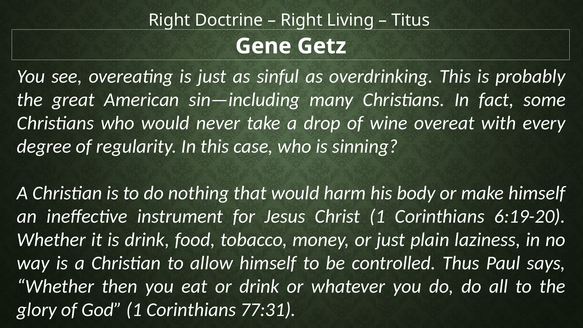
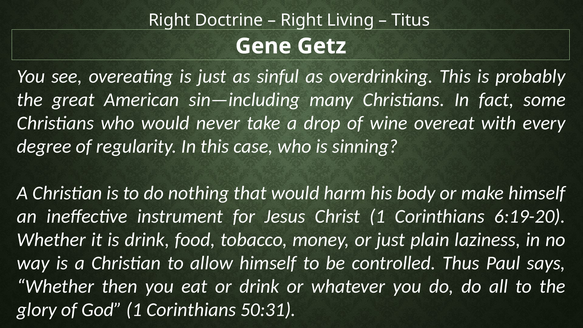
77:31: 77:31 -> 50:31 (268, 310)
